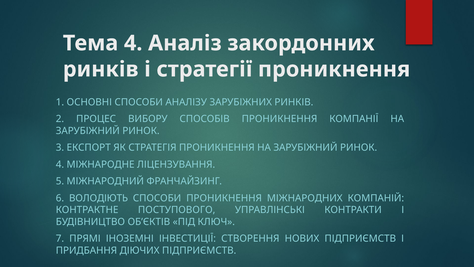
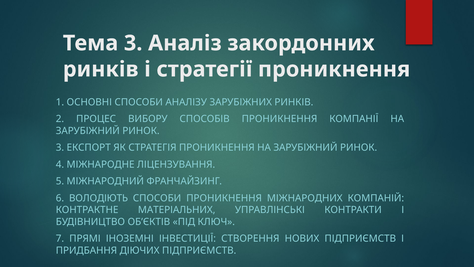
Тема 4: 4 -> 3 (133, 43)
ПОСТУПОВОГО: ПОСТУПОВОГО -> МАТЕРІАЛЬНИХ (177, 210)
